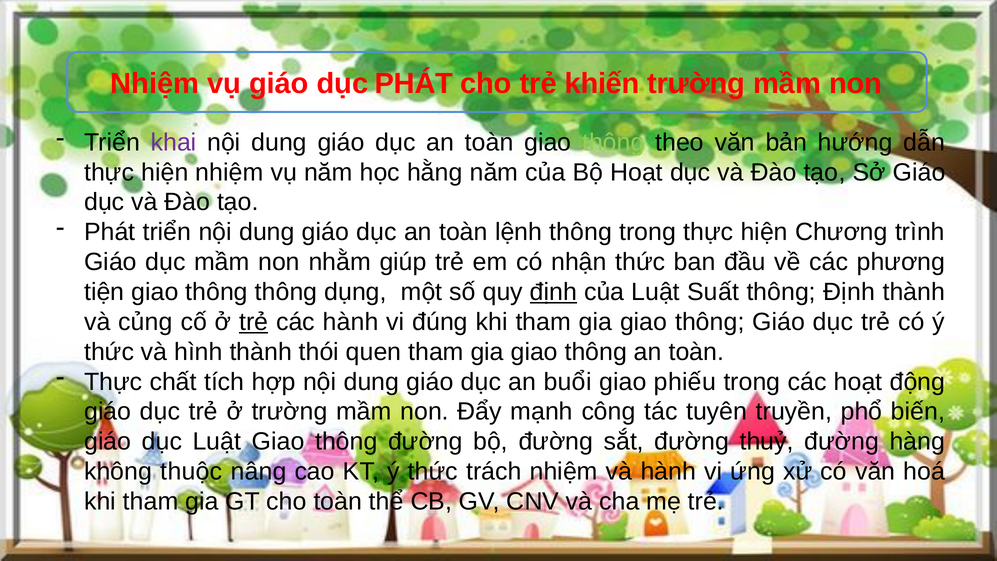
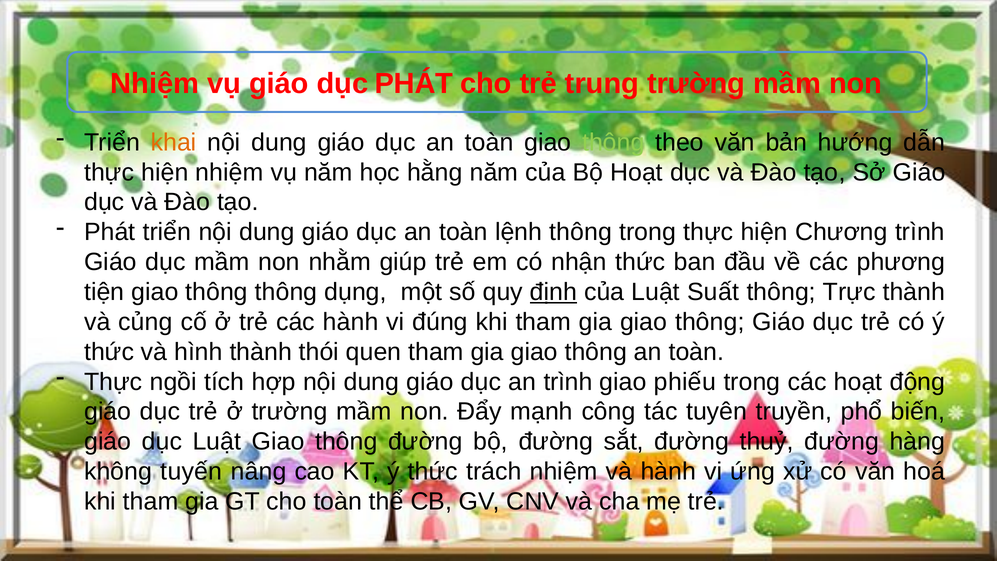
khiến: khiến -> trung (602, 84)
khai colour: purple -> orange (174, 142)
thông Định: Định -> Trực (849, 292)
trẻ underline: present -> none (254, 322)
chất: chất -> ngồi (173, 382)
an buổi: buổi -> trình (568, 382)
thuộc: thuộc -> tuyến (191, 471)
